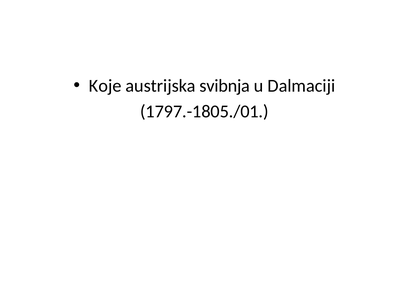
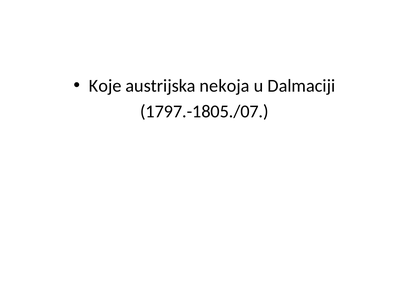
svibnja: svibnja -> nekoja (225, 86)
1797.-1805./01: 1797.-1805./01 -> 1797.-1805./07 (204, 111)
